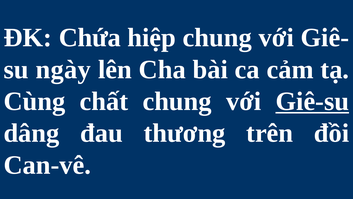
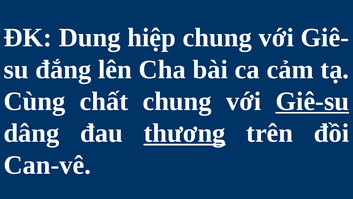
Chứa: Chứa -> Dung (90, 38)
ngày: ngày -> đắng (63, 69)
thương underline: none -> present (184, 133)
